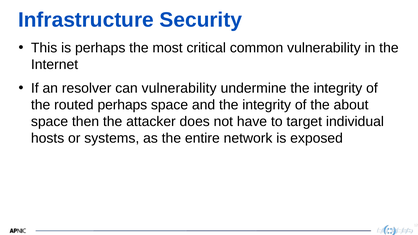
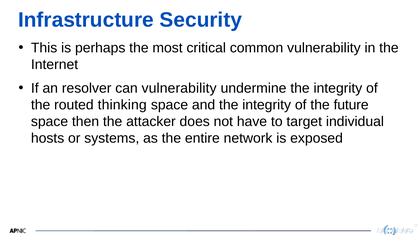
routed perhaps: perhaps -> thinking (122, 105)
about: about -> future (351, 105)
